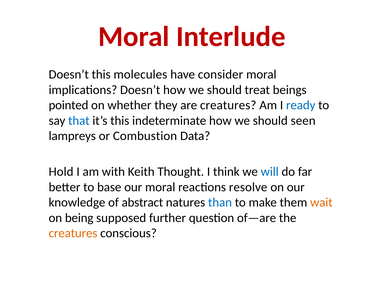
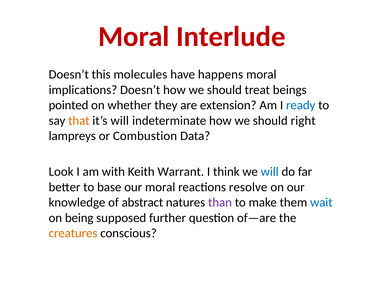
consider: consider -> happens (221, 74)
are creatures: creatures -> extension (228, 105)
that colour: blue -> orange (79, 121)
it’s this: this -> will (120, 121)
seen: seen -> right (303, 121)
Hold: Hold -> Look (61, 172)
Thought: Thought -> Warrant (181, 172)
than colour: blue -> purple (220, 202)
wait colour: orange -> blue (321, 202)
